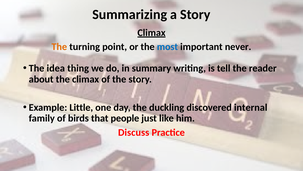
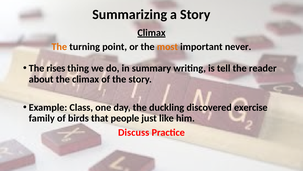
most colour: blue -> orange (167, 47)
idea: idea -> rises (56, 68)
Little: Little -> Class (81, 107)
internal: internal -> exercise (251, 107)
